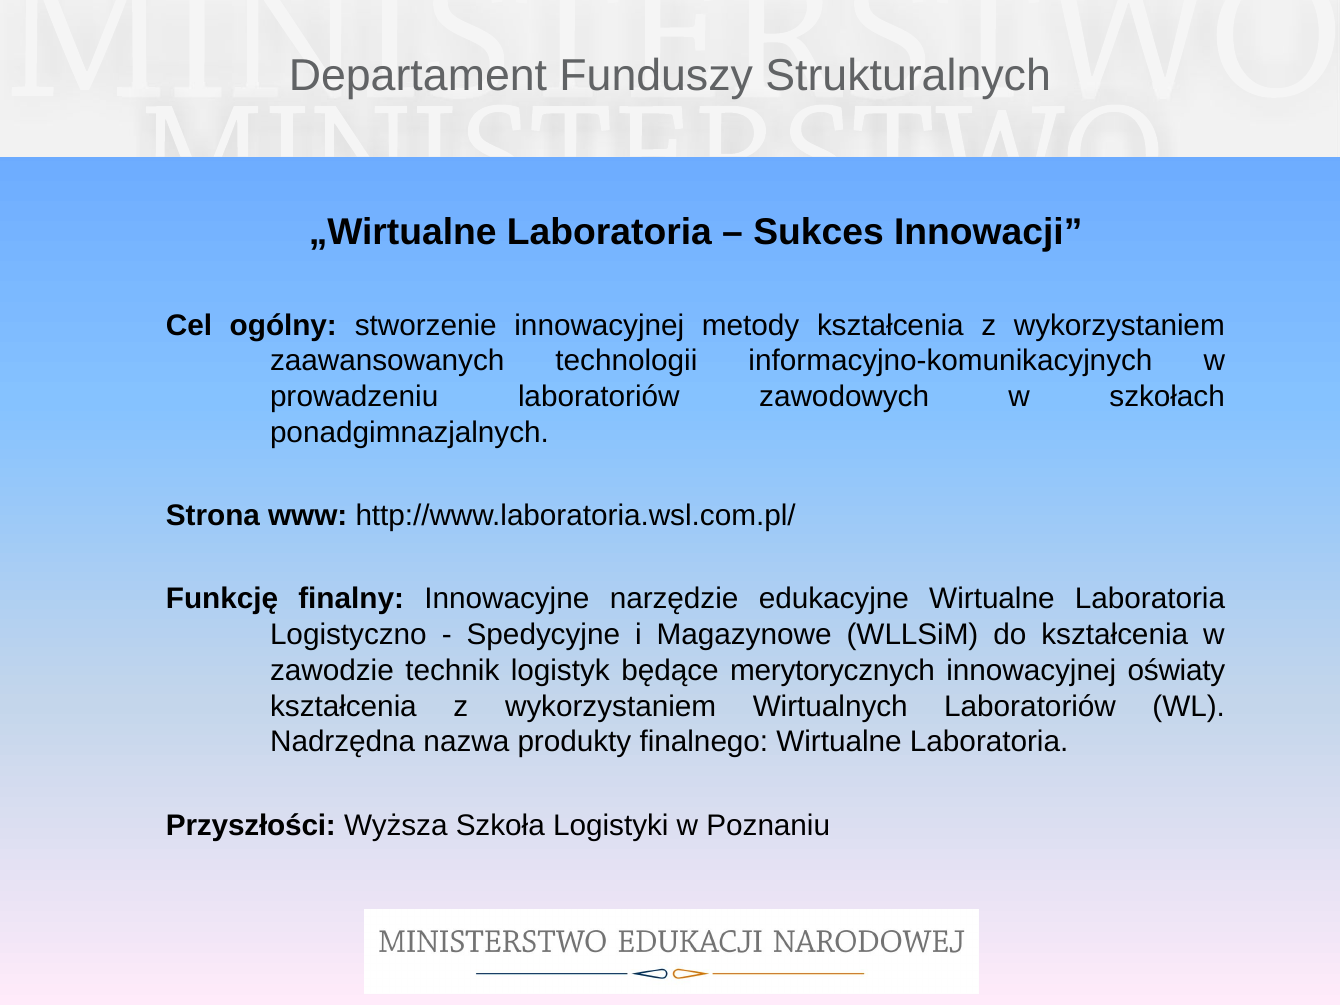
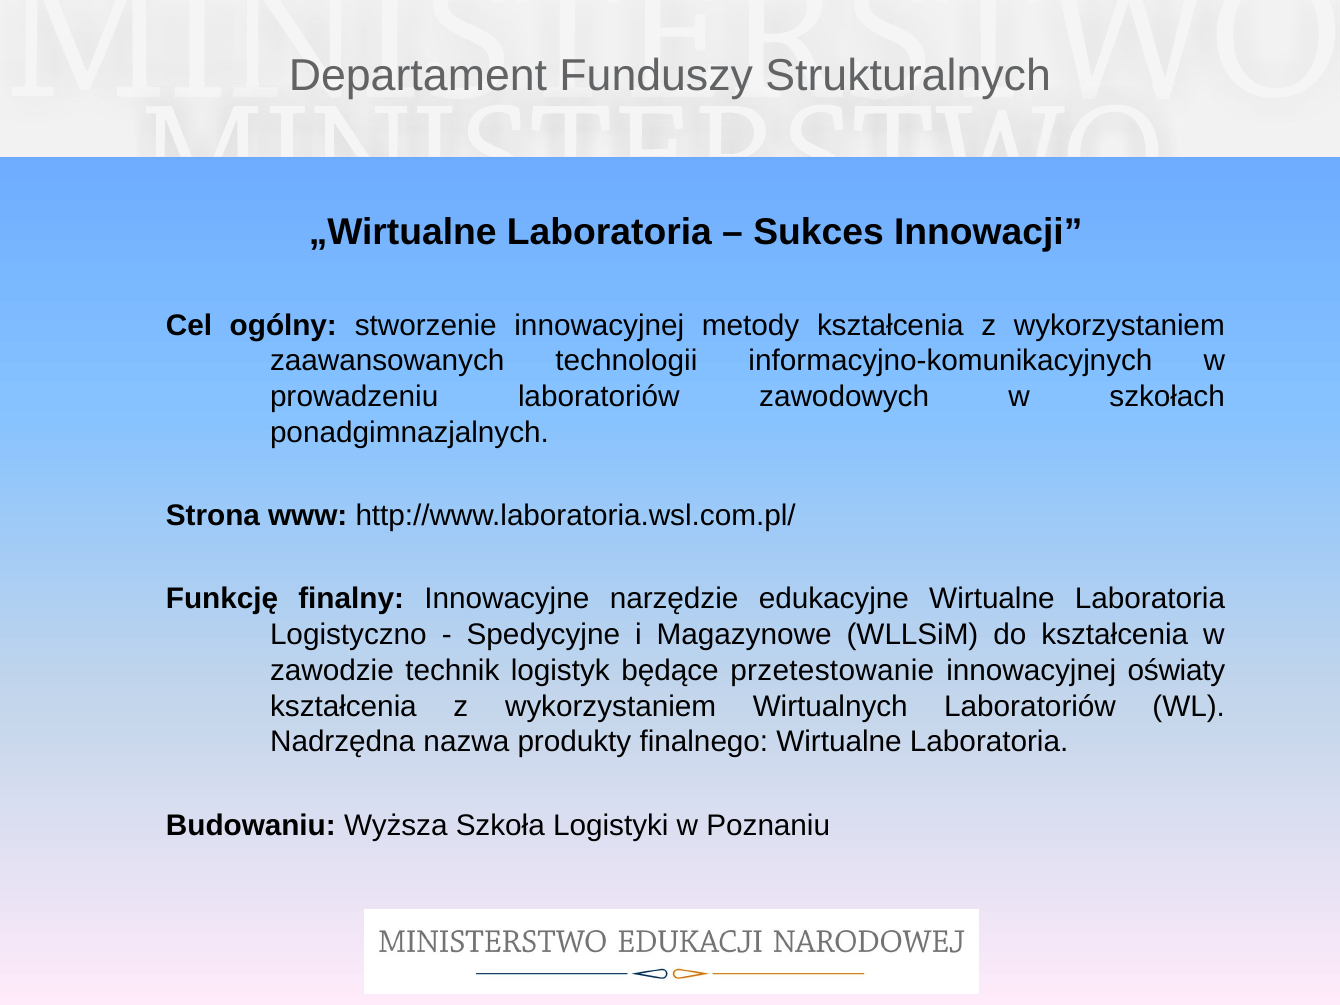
merytorycznych: merytorycznych -> przetestowanie (832, 670)
Przyszłości: Przyszłości -> Budowaniu (251, 825)
